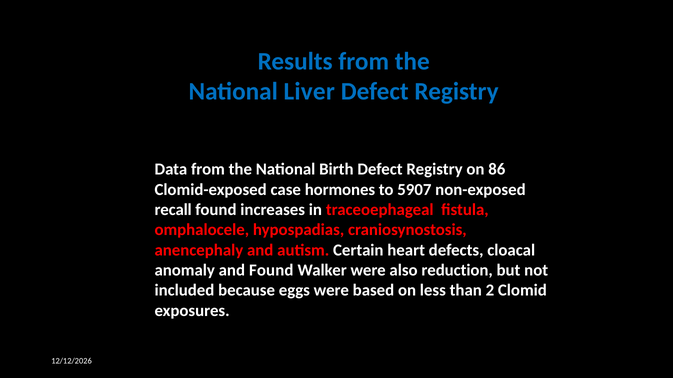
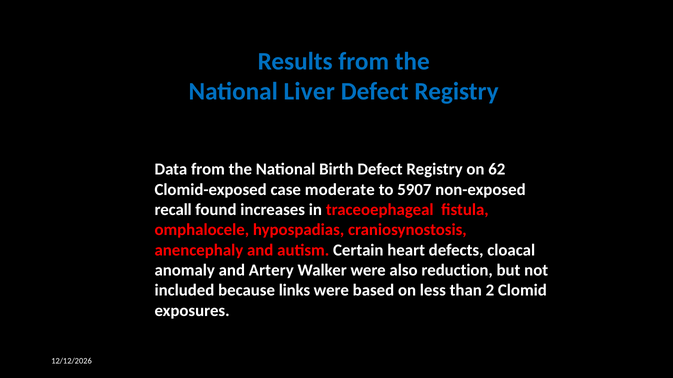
86: 86 -> 62 (497, 170)
hormones: hormones -> moderate (340, 190)
and Found: Found -> Artery (271, 271)
eggs: eggs -> links (294, 291)
